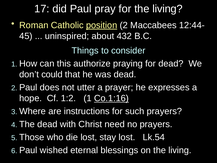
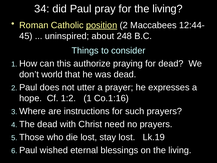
17: 17 -> 34 (42, 9)
432: 432 -> 248 (124, 36)
could: could -> world (52, 74)
Co.1:16 underline: present -> none (111, 98)
Lk.54: Lk.54 -> Lk.19 (154, 137)
